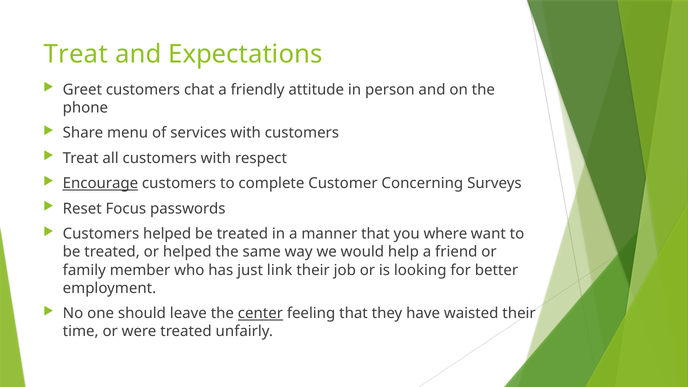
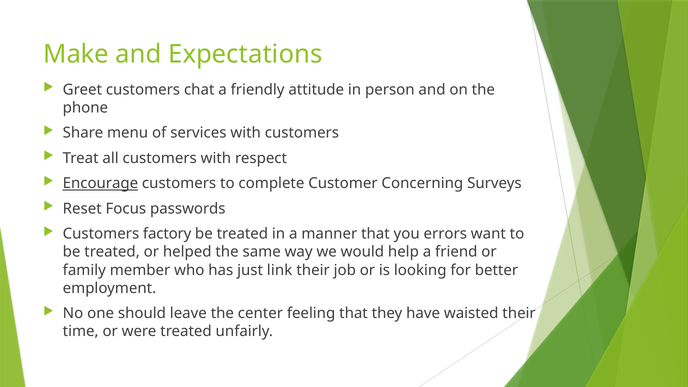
Treat: Treat -> Make (76, 54)
Customers helped: helped -> factory (167, 234)
where: where -> errors (445, 234)
center underline: present -> none (260, 313)
